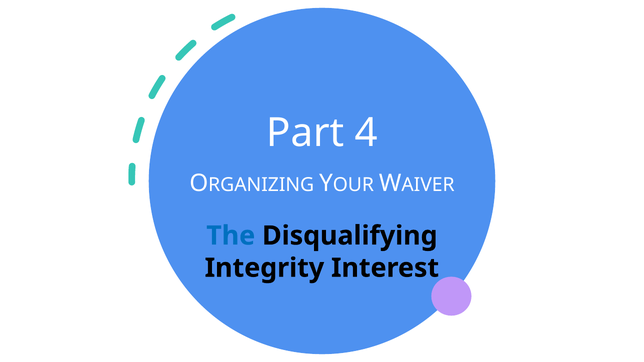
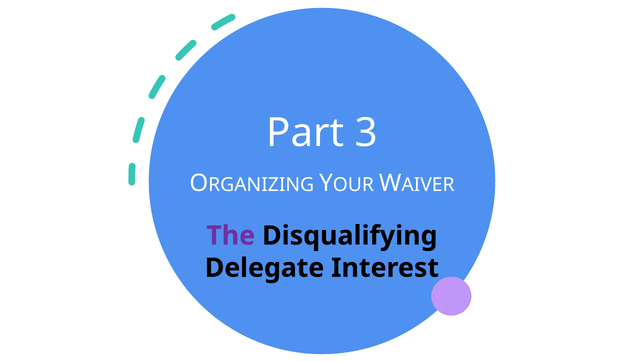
4: 4 -> 3 (366, 133)
The colour: blue -> purple (231, 236)
Integrity: Integrity -> Delegate (264, 268)
